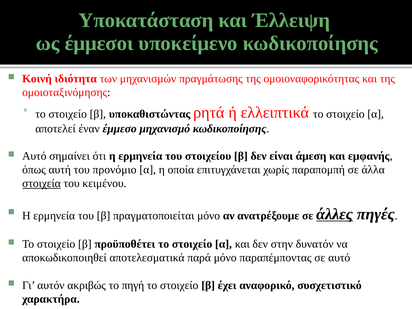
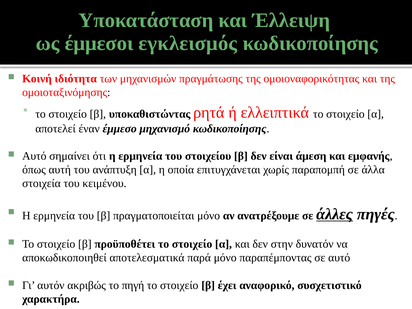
υποκείμενο: υποκείμενο -> εγκλεισμός (188, 43)
προνόμιο: προνόμιο -> ανάπτυξη (115, 170)
στοιχεία underline: present -> none (41, 184)
